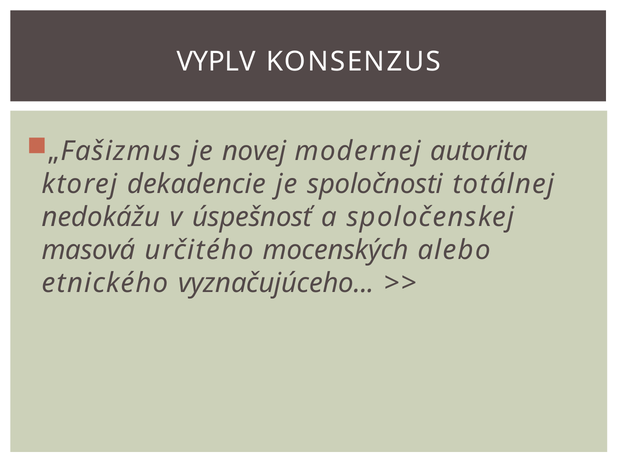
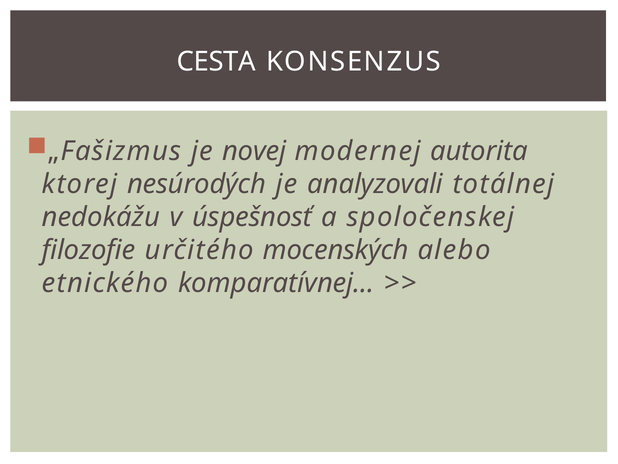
VYPLV: VYPLV -> CESTA (216, 62)
dekadencie: dekadencie -> nesúrodých (197, 184)
spoločnosti: spoločnosti -> analyzovali (375, 184)
masová: masová -> filozofie (89, 250)
vyznačujúceho: vyznačujúceho -> komparatívnej (276, 283)
